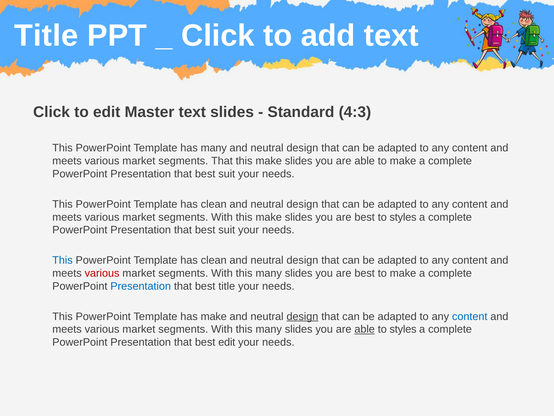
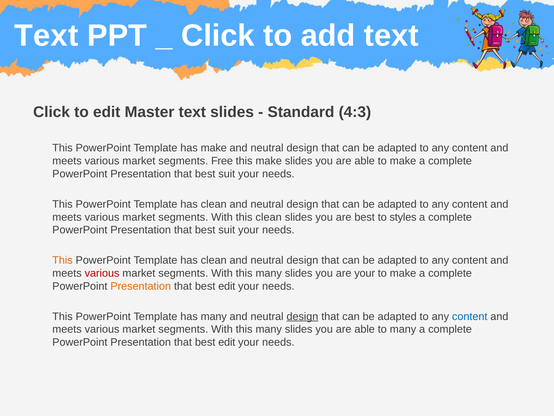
Title: Title -> Text (46, 36)
has many: many -> make (214, 148)
segments That: That -> Free (222, 161)
With this make: make -> clean (269, 217)
This colour: blue -> orange (62, 260)
best: best -> your (365, 273)
Presentation colour: blue -> orange (141, 286)
title: title -> edit (227, 286)
has make: make -> many (214, 316)
able underline: present -> none (365, 329)
styles: styles -> many (403, 329)
